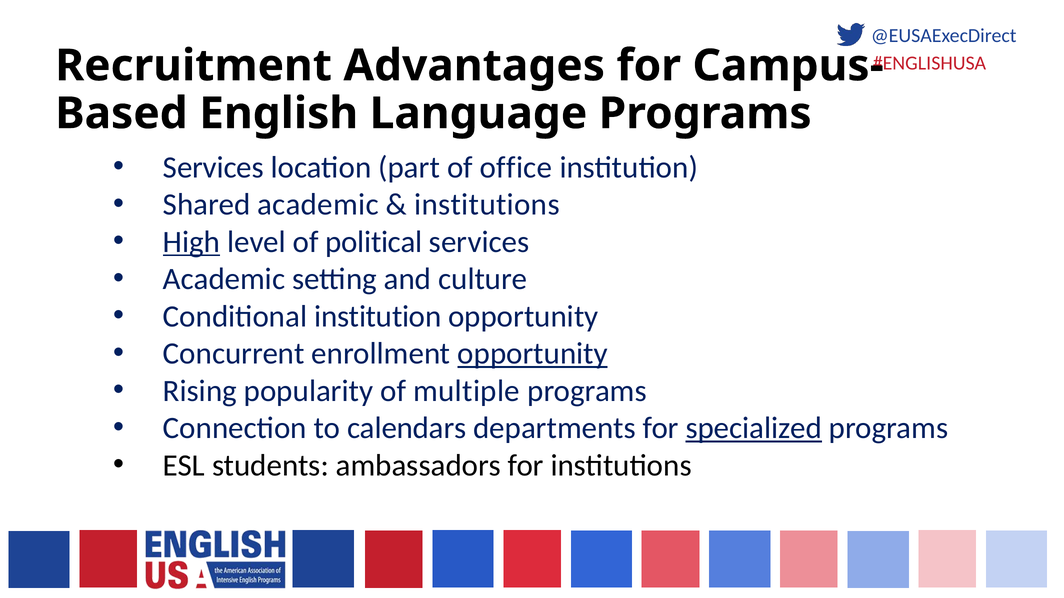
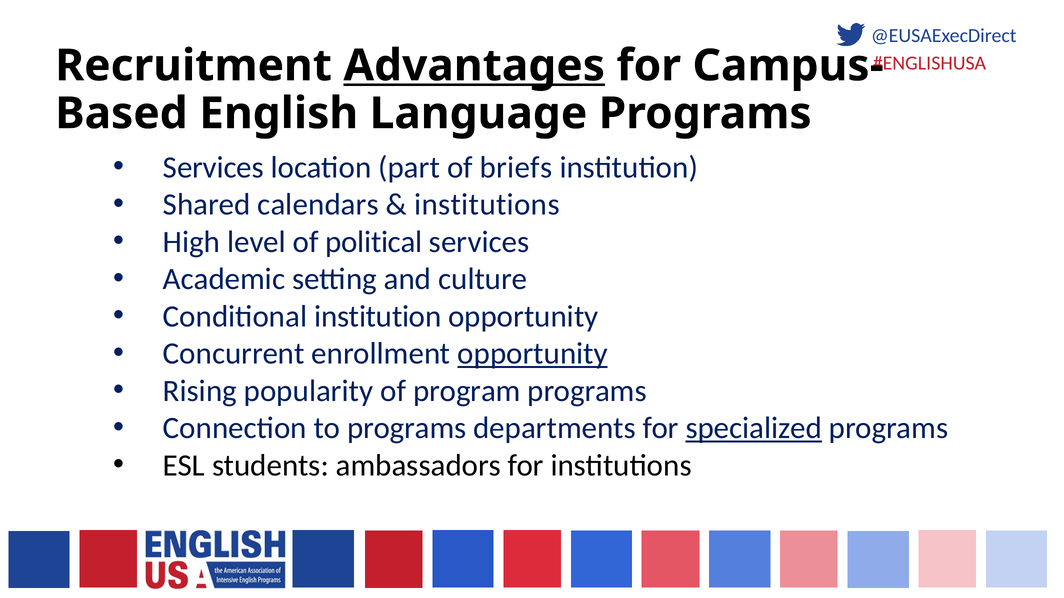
Advantages underline: none -> present (474, 66)
office: office -> briefs (516, 168)
Shared academic: academic -> calendars (318, 205)
High underline: present -> none (192, 242)
multiple: multiple -> program (467, 391)
to calendars: calendars -> programs (407, 428)
